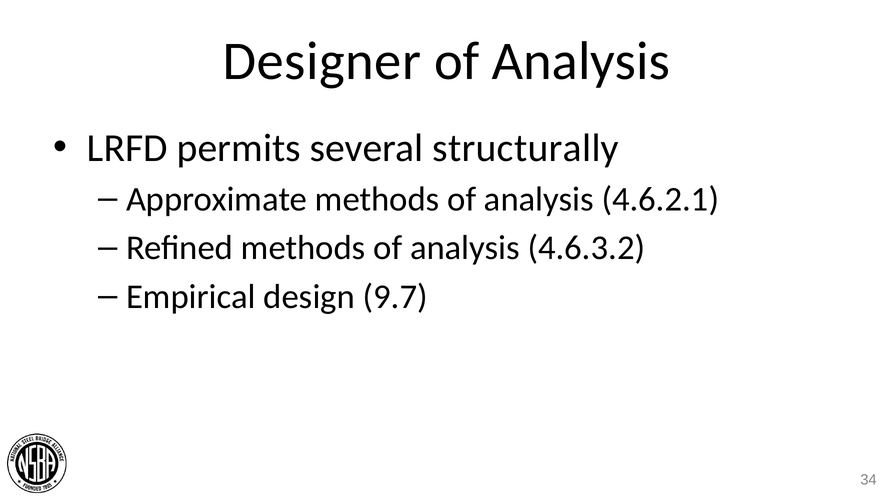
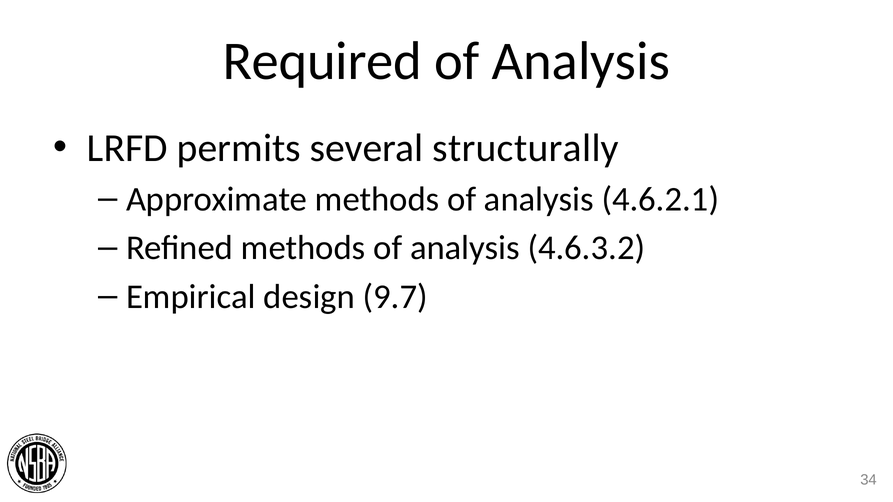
Designer: Designer -> Required (322, 61)
